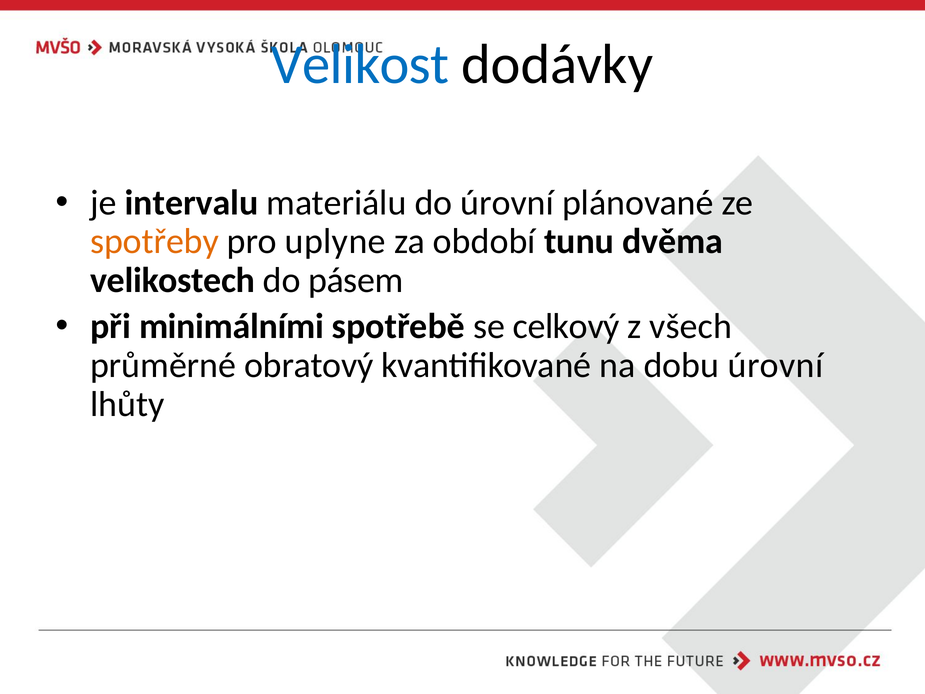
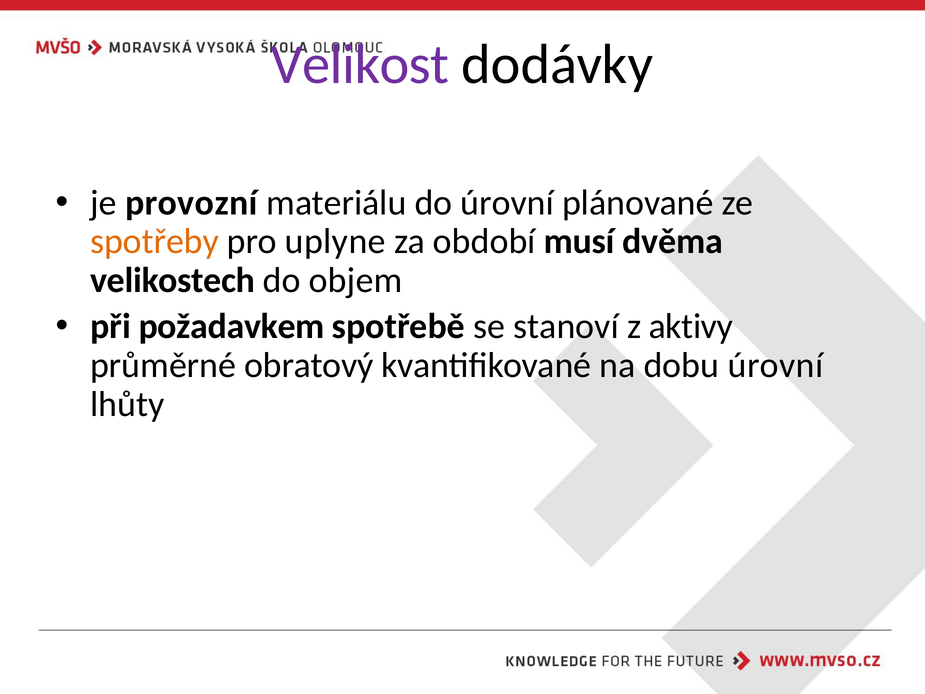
Velikost colour: blue -> purple (360, 64)
intervalu: intervalu -> provozní (191, 203)
tunu: tunu -> musí (579, 241)
pásem: pásem -> objem (355, 280)
minimálními: minimálními -> požadavkem (232, 326)
celkový: celkový -> stanoví (566, 326)
všech: všech -> aktivy (691, 326)
